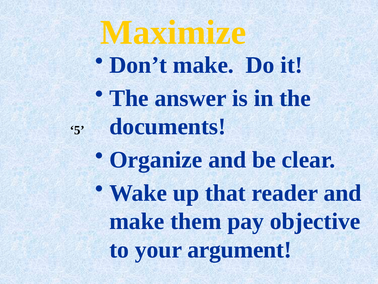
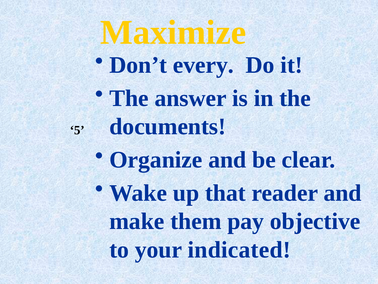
Don’t make: make -> every (203, 65)
argument: argument -> indicated (239, 249)
